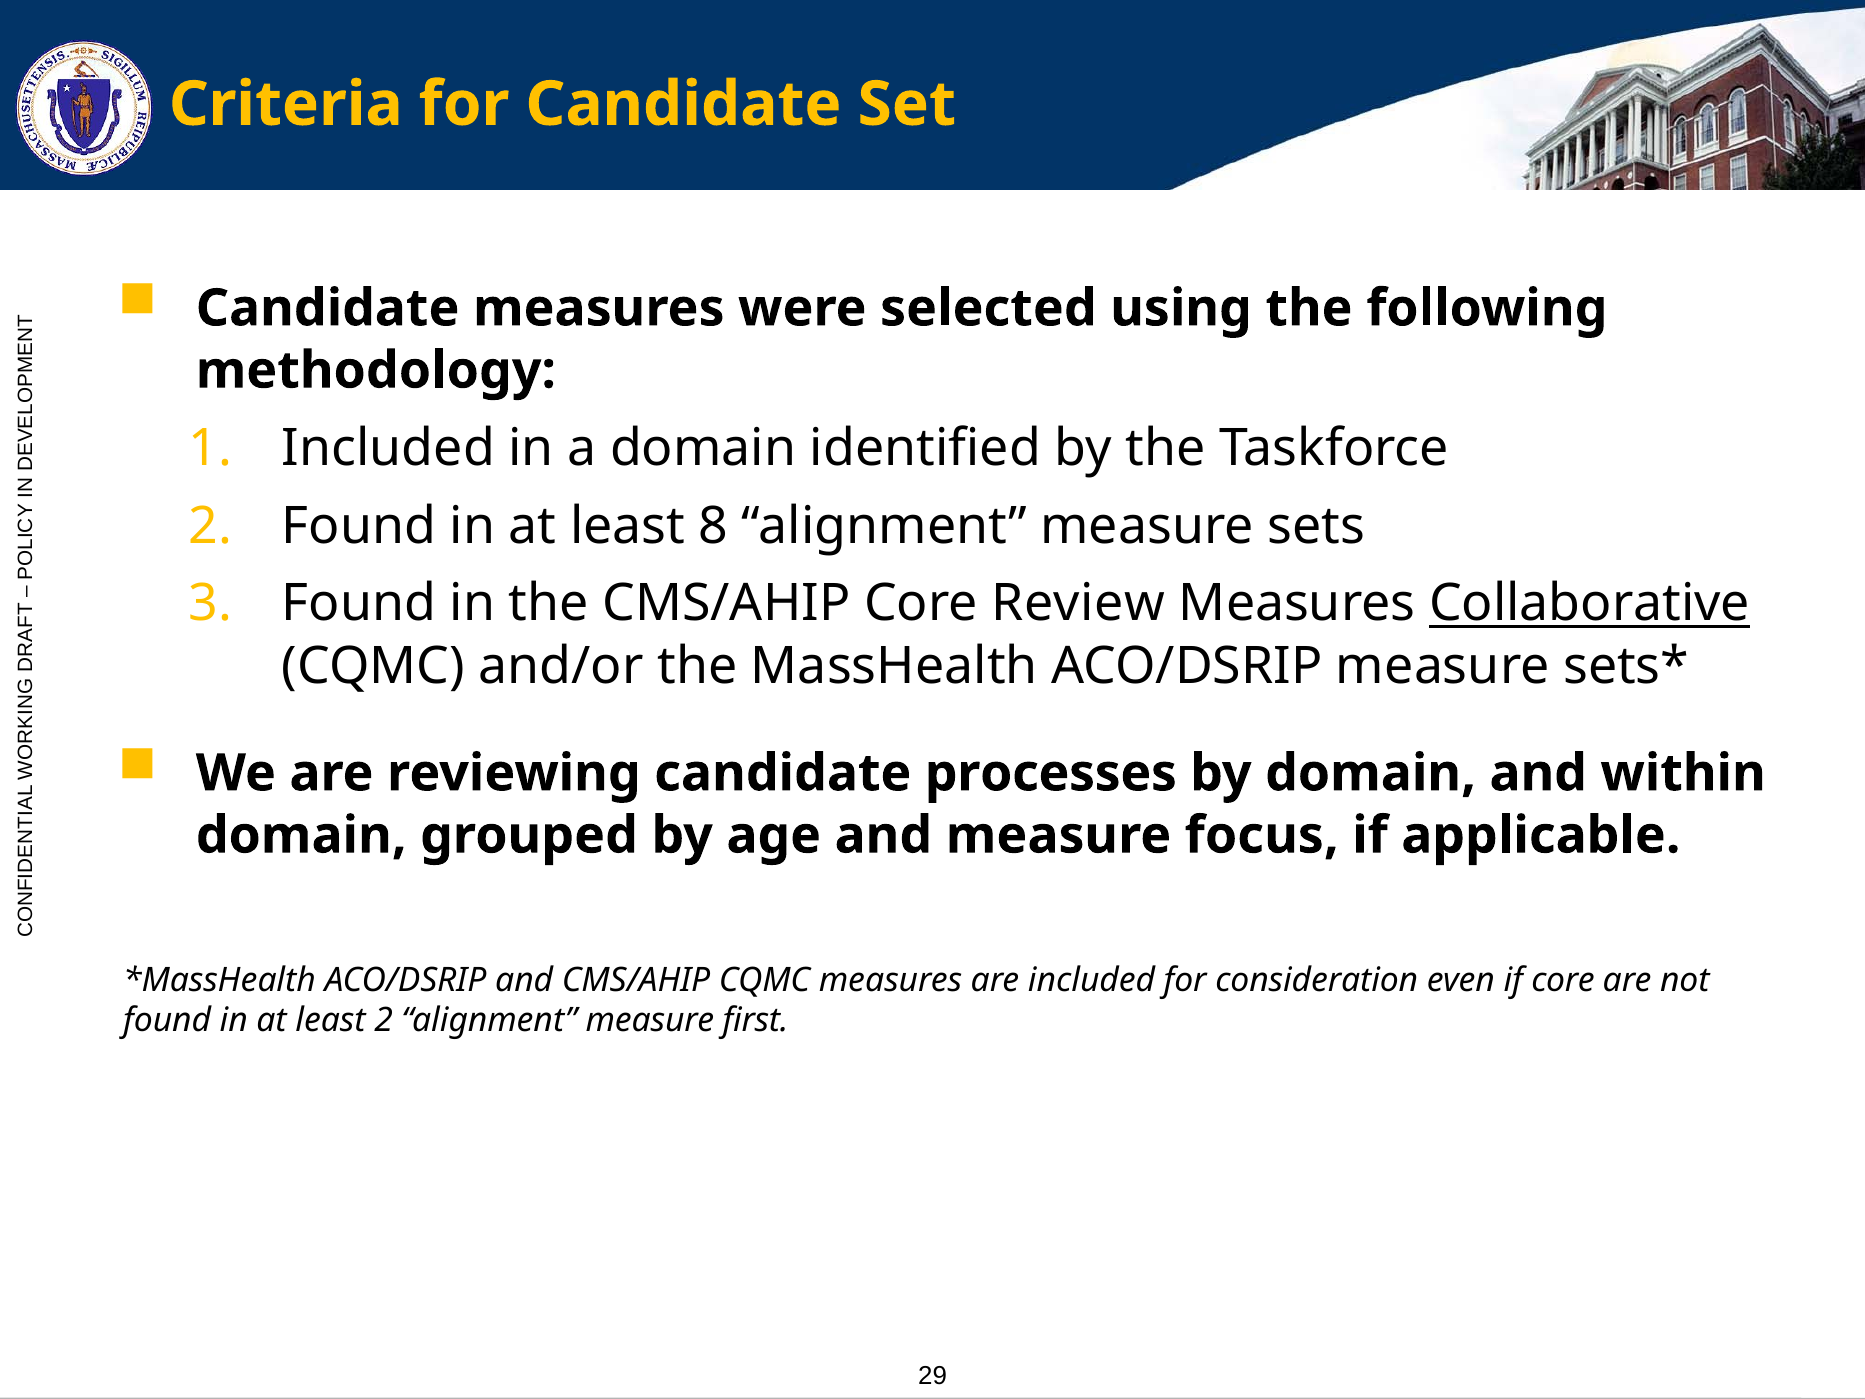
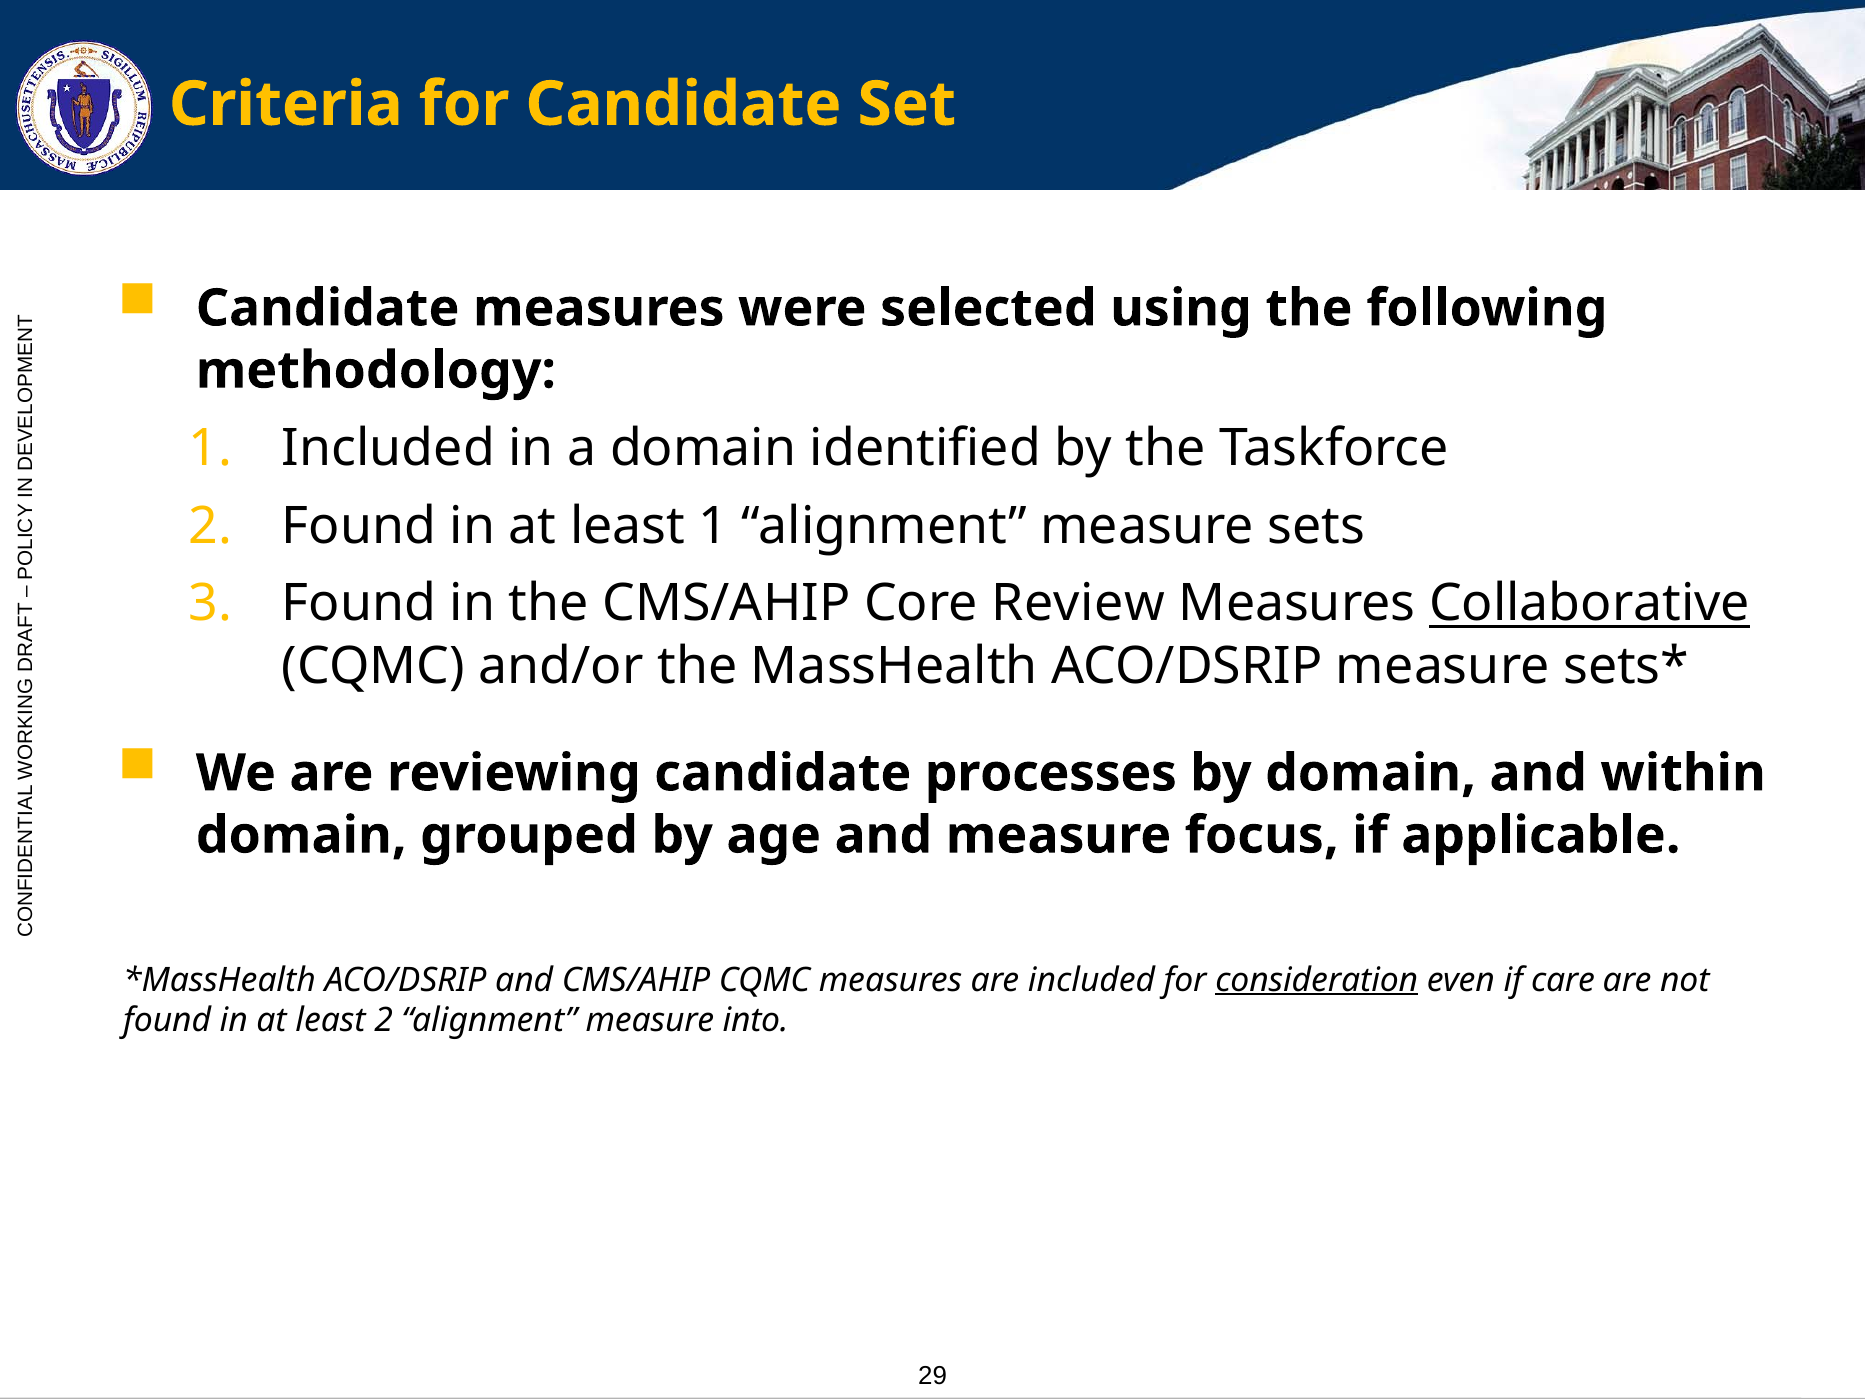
least 8: 8 -> 1 (714, 526)
consideration underline: none -> present (1317, 980)
if core: core -> care (1563, 980)
first: first -> into (756, 1020)
